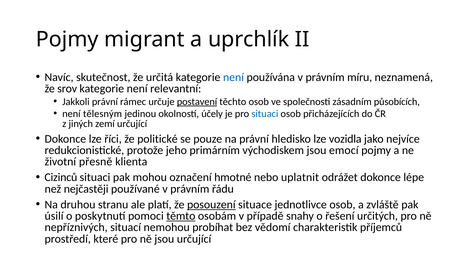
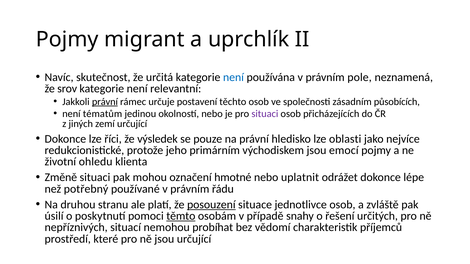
míru: míru -> pole (360, 77)
právní underline: none -> present (105, 102)
postavení underline: present -> none (197, 102)
tělesným: tělesným -> tématům (103, 114)
okolností účely: účely -> nebo (212, 114)
situaci colour: blue -> purple (265, 114)
politické: politické -> výsledek (158, 139)
vozidla: vozidla -> oblasti (345, 139)
přesně: přesně -> ohledu (96, 162)
Cizinců: Cizinců -> Změně (61, 178)
nejčastěji: nejčastěji -> potřebný (86, 189)
